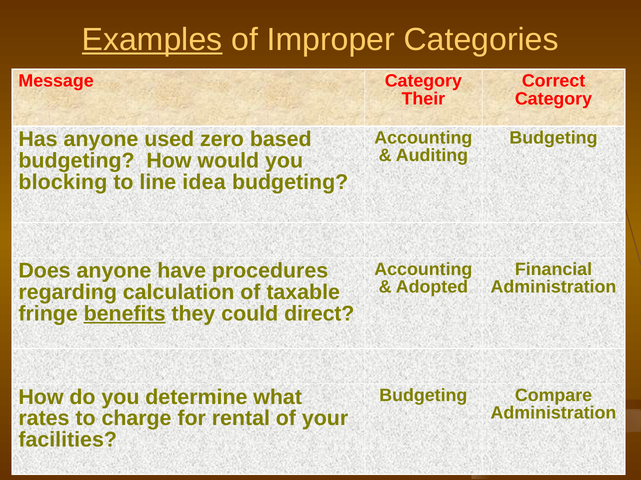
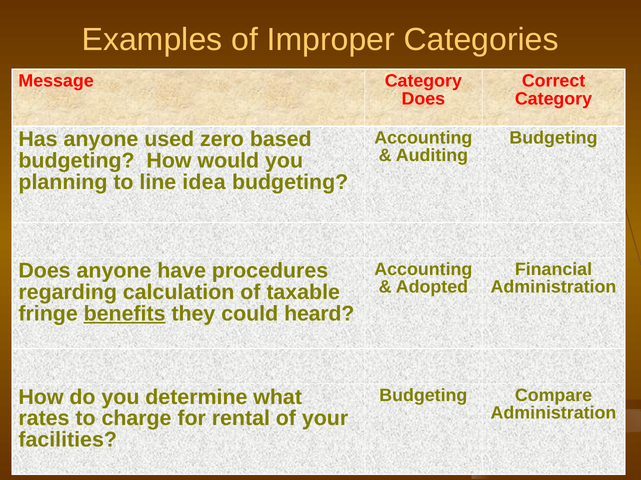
Examples underline: present -> none (152, 40)
Their: Their -> Does (423, 99)
blocking: blocking -> planning (63, 183)
direct: direct -> heard (319, 314)
